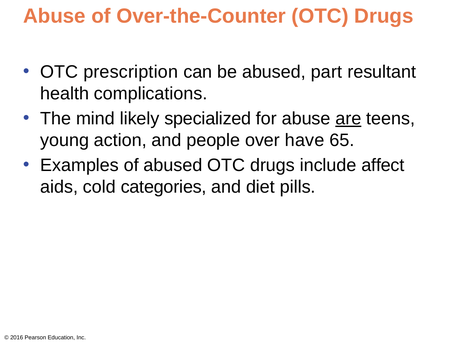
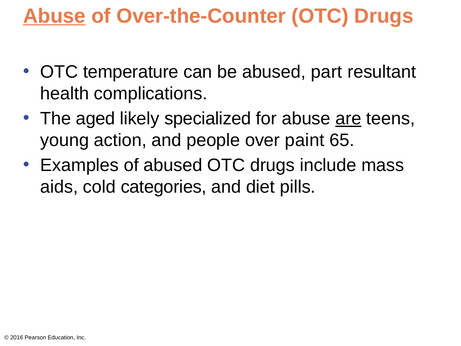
Abuse underline: none -> present (54, 16)
prescription: prescription -> temperature (131, 72)
mind: mind -> aged (96, 119)
have: have -> paint (305, 140)
affect: affect -> mass (383, 165)
